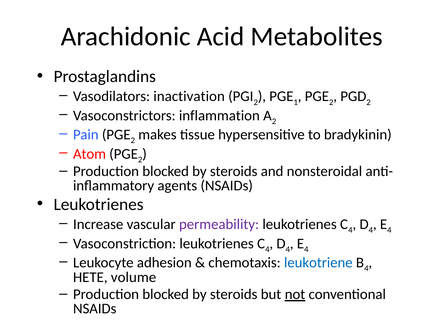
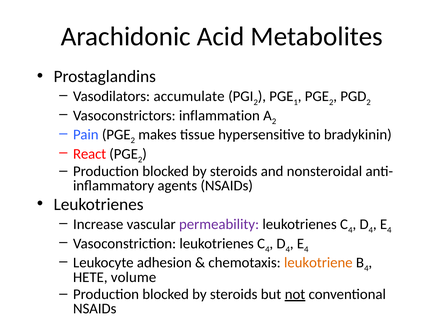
inactivation: inactivation -> accumulate (189, 96)
Atom: Atom -> React (90, 154)
leukotriene colour: blue -> orange (318, 263)
